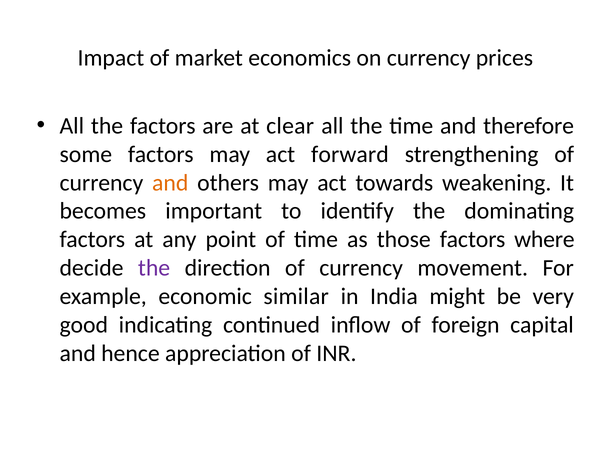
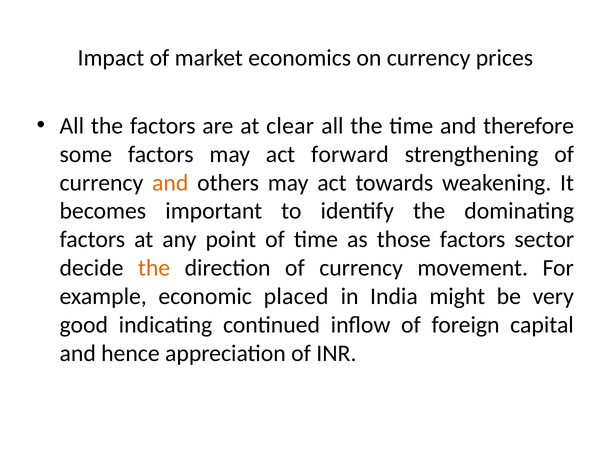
where: where -> sector (544, 240)
the colour: purple -> orange (154, 268)
similar: similar -> placed (296, 297)
